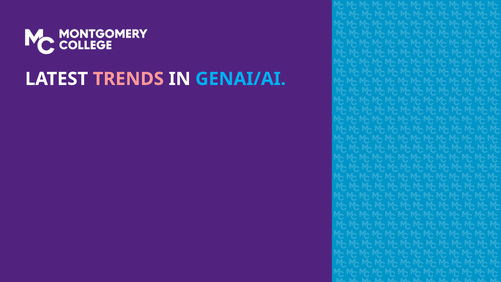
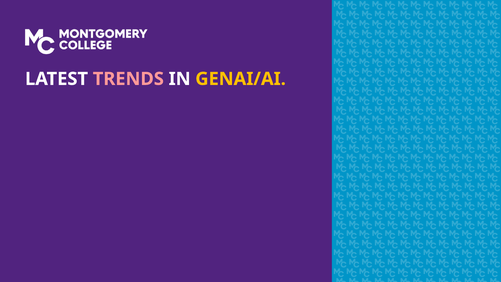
GENAI/AI colour: light blue -> yellow (241, 79)
